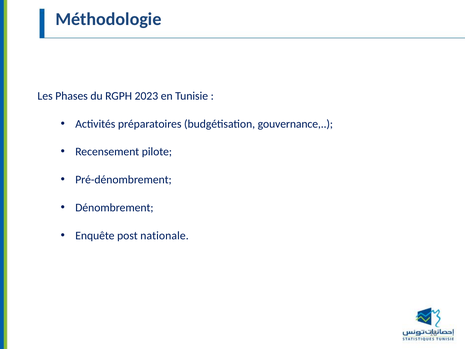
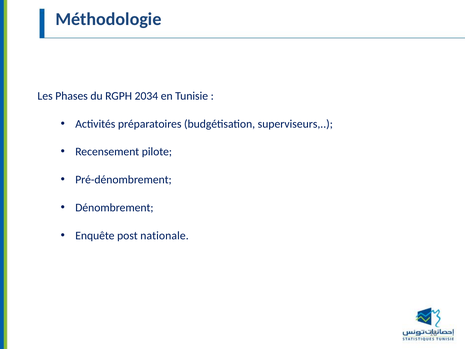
2023: 2023 -> 2034 (146, 96)
gouvernance: gouvernance -> superviseurs (295, 124)
